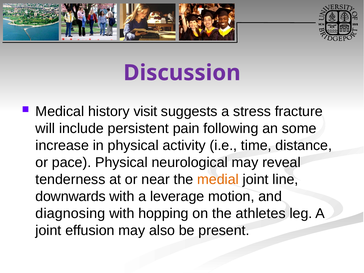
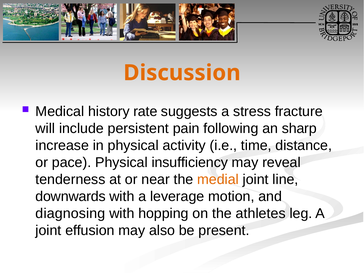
Discussion colour: purple -> orange (182, 73)
visit: visit -> rate (145, 111)
some: some -> sharp (299, 128)
neurological: neurological -> insufficiency (190, 162)
